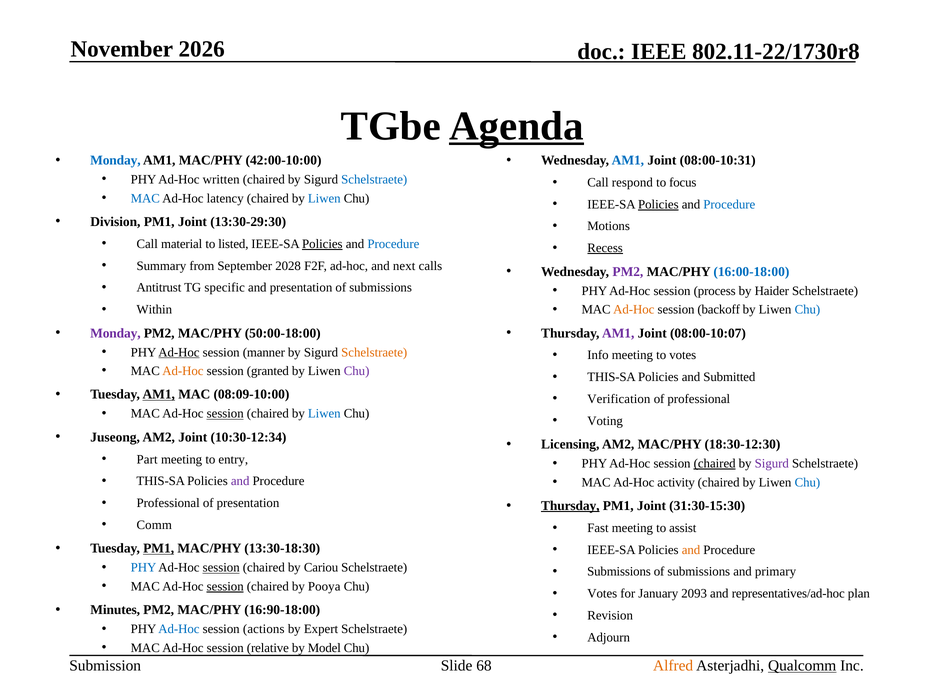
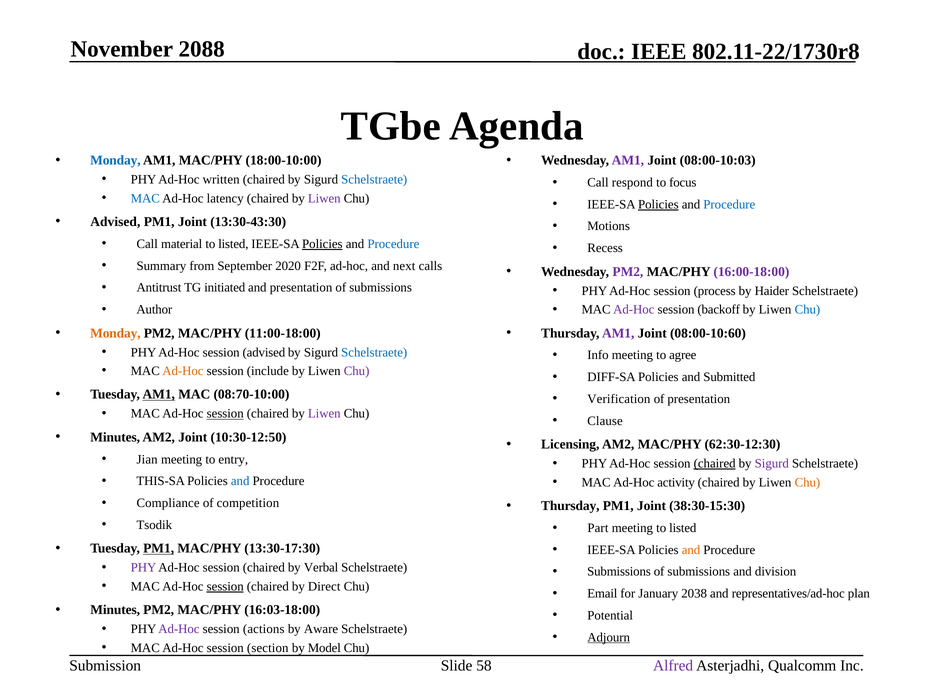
2026: 2026 -> 2088 (202, 49)
Agenda underline: present -> none (516, 126)
AM1 colour: blue -> purple (628, 160)
08:00-10:31: 08:00-10:31 -> 08:00-10:03 (718, 160)
42:00-10:00: 42:00-10:00 -> 18:00-10:00 (284, 160)
Liwen colour: blue -> purple (324, 198)
Division: Division -> Advised (115, 222)
13:30-29:30: 13:30-29:30 -> 13:30-43:30 (248, 222)
Recess underline: present -> none (605, 248)
2028: 2028 -> 2020 (288, 266)
16:00-18:00 colour: blue -> purple (751, 272)
specific: specific -> initiated (225, 288)
Within: Within -> Author (154, 309)
Ad-Hoc colour: orange -> purple (634, 309)
Monday colour: purple -> orange (115, 333)
50:00-18:00: 50:00-18:00 -> 11:00-18:00 (283, 333)
08:00-10:07: 08:00-10:07 -> 08:00-10:60 (708, 333)
Ad-Hoc underline: present -> none (179, 352)
session manner: manner -> advised (264, 352)
Schelstraete colour: orange -> blue (374, 352)
to votes: votes -> agree (683, 355)
granted: granted -> include (268, 371)
THIS-SA: THIS-SA -> DIFF-SA (611, 377)
08:09-10:00: 08:09-10:00 -> 08:70-10:00 (251, 394)
of professional: professional -> presentation (699, 399)
Liwen colour: blue -> purple (324, 414)
Voting: Voting -> Clause (605, 421)
Juseong: Juseong -> Minutes (115, 437)
10:30-12:34: 10:30-12:34 -> 10:30-12:50 (249, 437)
18:30-12:30: 18:30-12:30 -> 62:30-12:30 (742, 444)
Part: Part -> Jian (147, 459)
and colour: purple -> blue (240, 481)
Chu colour: blue -> orange (807, 482)
Professional: Professional -> Compliance (168, 503)
of presentation: presentation -> competition (248, 503)
Thursday underline: present -> none (570, 506)
31:30-15:30: 31:30-15:30 -> 38:30-15:30 (707, 506)
Comm: Comm -> Tsodik (154, 525)
Fast: Fast -> Part (598, 528)
meeting to assist: assist -> listed (683, 528)
13:30-18:30: 13:30-18:30 -> 13:30-17:30 (282, 548)
PHY colour: blue -> purple (144, 568)
session underline: present -> none (221, 568)
Cariou: Cariou -> Verbal (321, 568)
primary: primary -> division (776, 572)
Pooya: Pooya -> Direct (324, 586)
Votes: Votes -> Email (602, 593)
2093: 2093 -> 2038 (694, 593)
16:90-18:00: 16:90-18:00 -> 16:03-18:00 (282, 610)
Revision: Revision -> Potential (610, 615)
Ad-Hoc colour: blue -> purple (179, 629)
Expert: Expert -> Aware (321, 629)
Adjourn underline: none -> present (609, 637)
relative: relative -> section (268, 648)
68: 68 -> 58 (484, 665)
Alfred colour: orange -> purple (673, 665)
Qualcomm underline: present -> none (802, 665)
